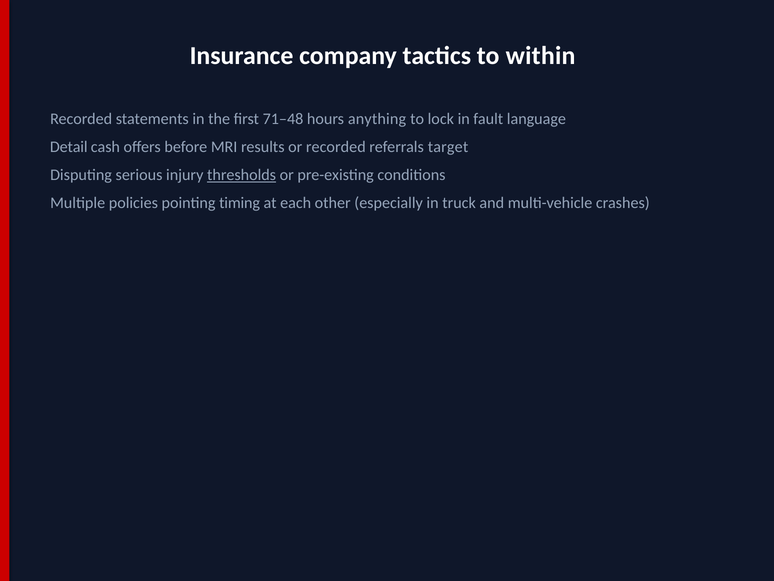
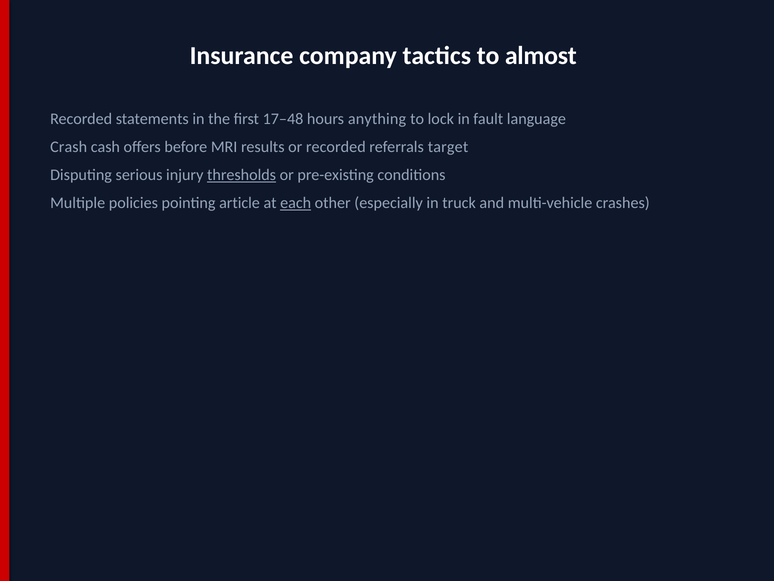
within: within -> almost (541, 56)
71–48: 71–48 -> 17–48 (283, 119)
Detail: Detail -> Crash (69, 147)
timing: timing -> article (240, 203)
each underline: none -> present (296, 203)
